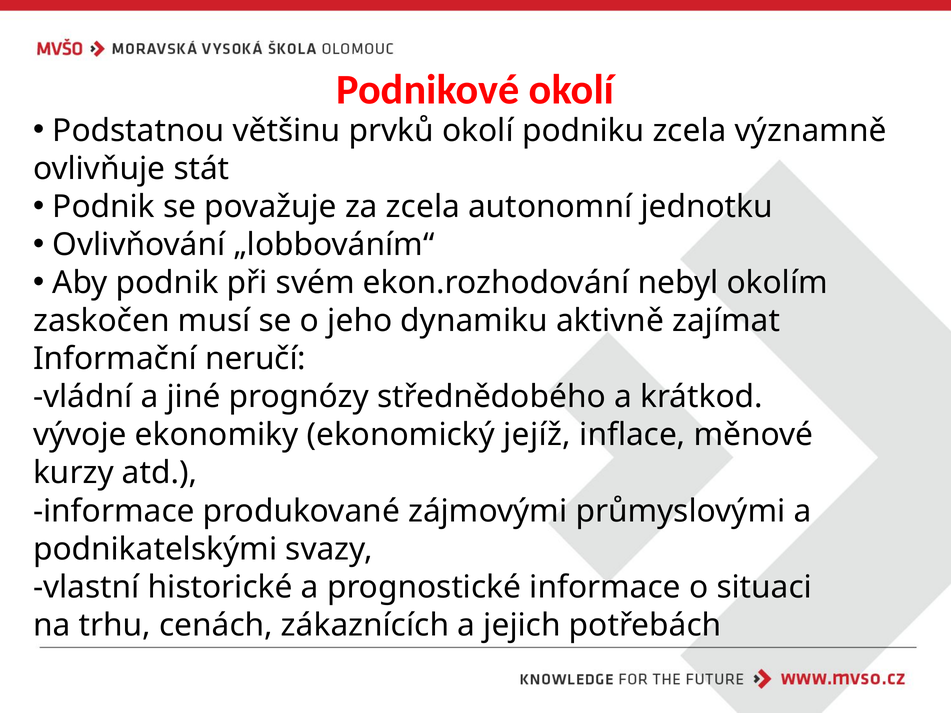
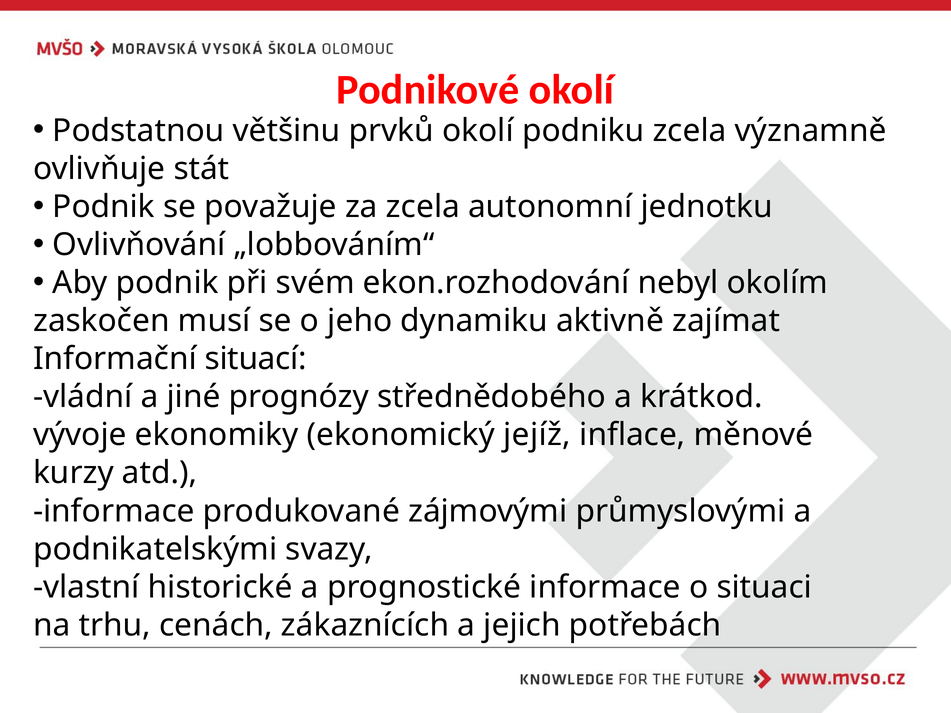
neručí: neručí -> situací (256, 359)
